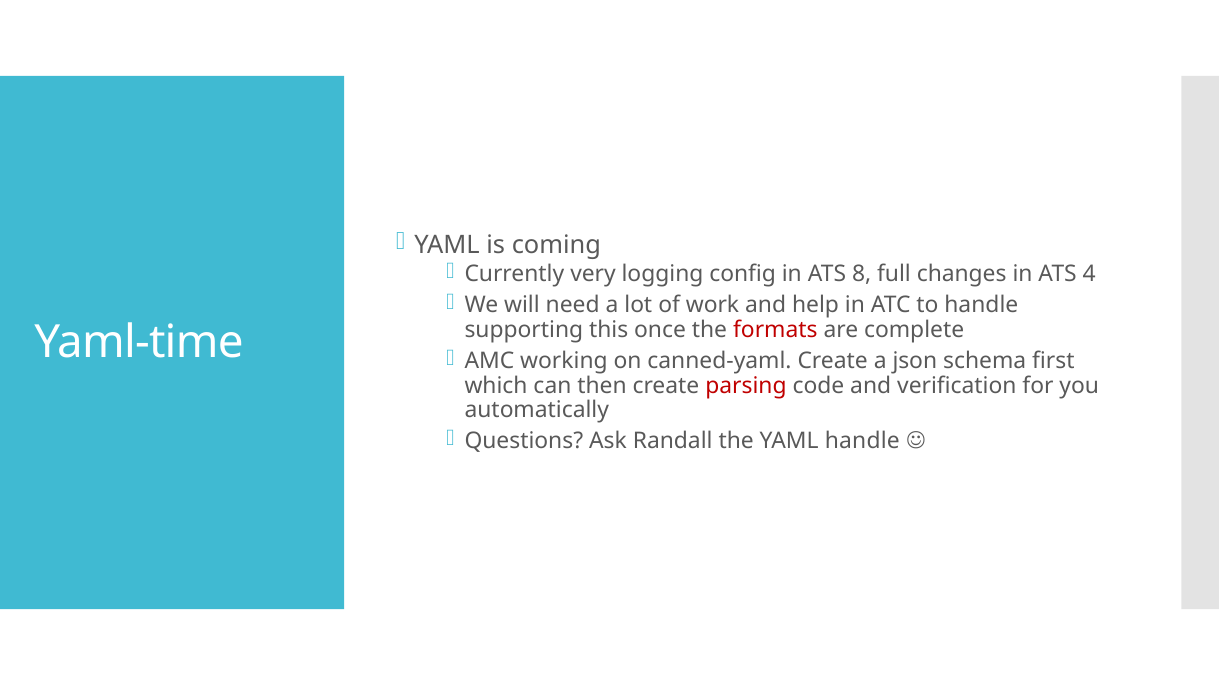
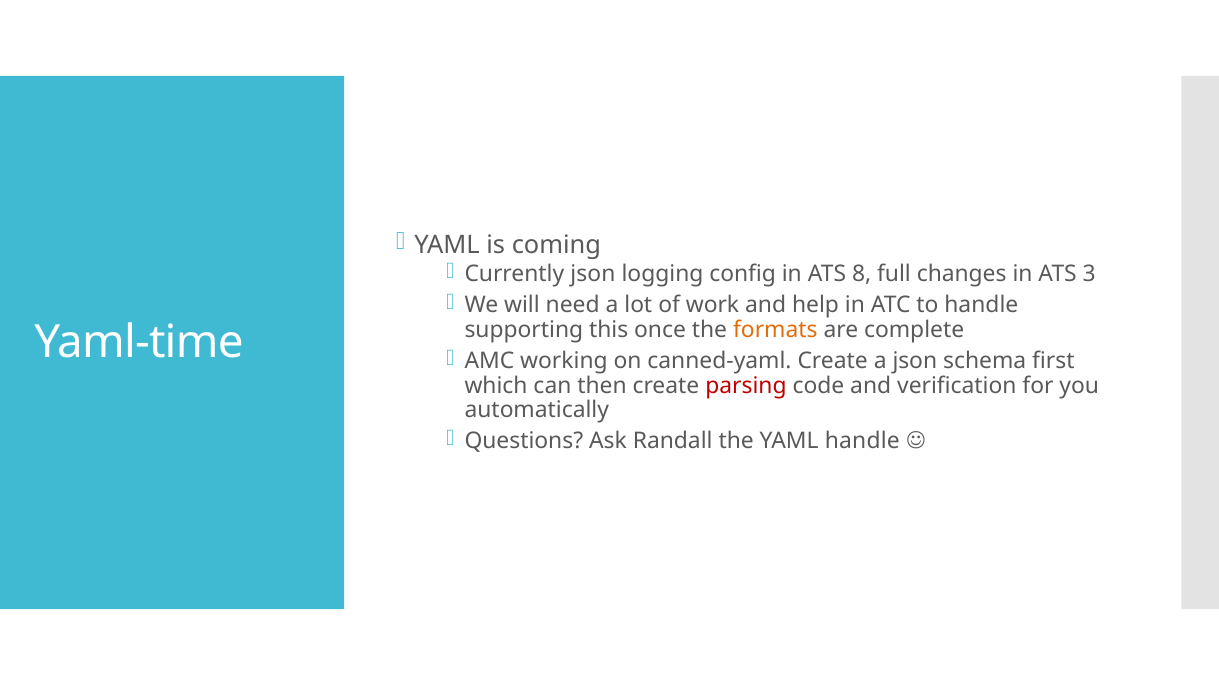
Currently very: very -> json (593, 274)
4: 4 -> 3 (1089, 274)
formats colour: red -> orange (775, 330)
